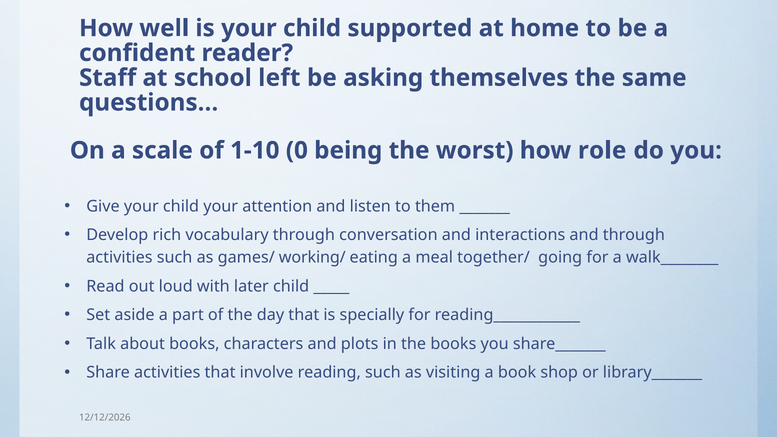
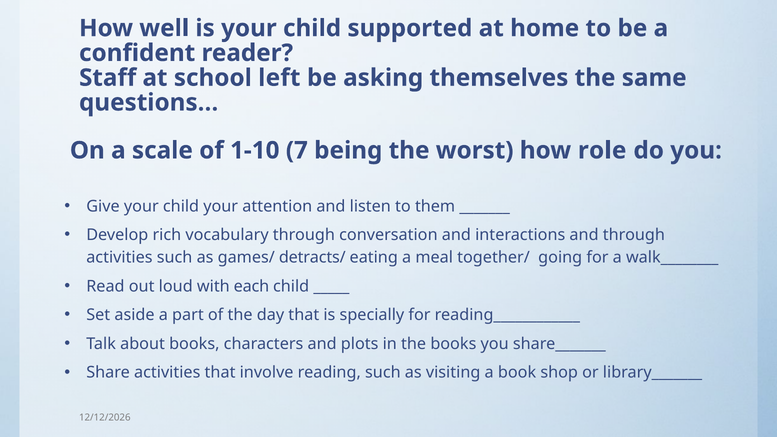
0: 0 -> 7 (297, 150)
working/: working/ -> detracts/ (312, 257)
later: later -> each (251, 286)
